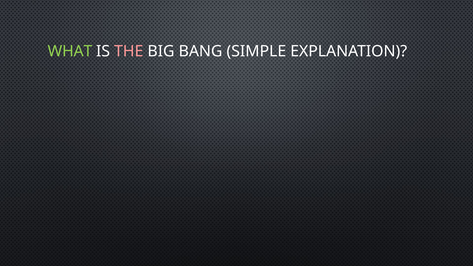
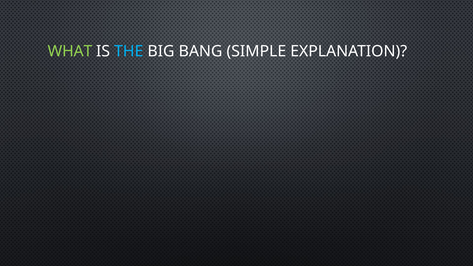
THE colour: pink -> light blue (129, 51)
